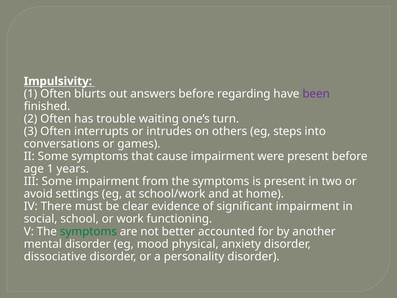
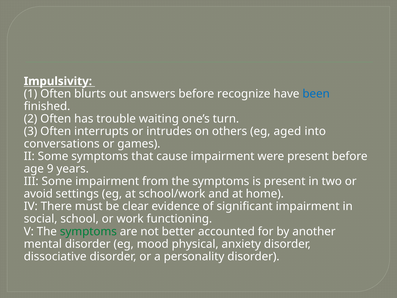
regarding: regarding -> recognize (244, 94)
been colour: purple -> blue (316, 94)
steps: steps -> aged (287, 131)
age 1: 1 -> 9 (50, 169)
